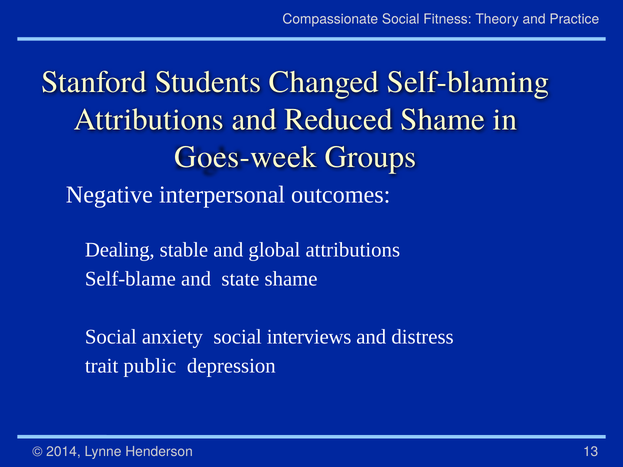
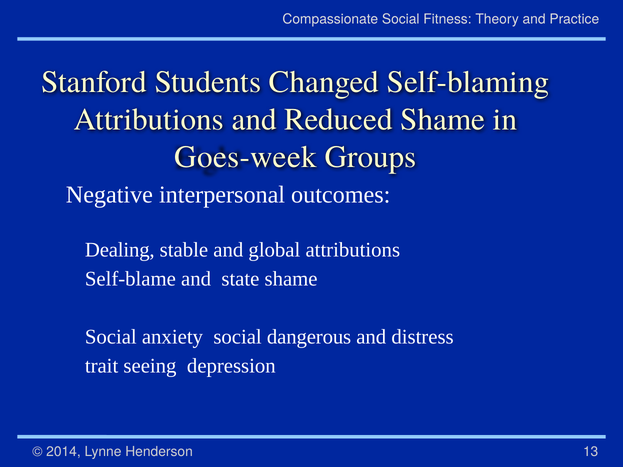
interviews: interviews -> dangerous (309, 337)
public: public -> seeing (150, 366)
